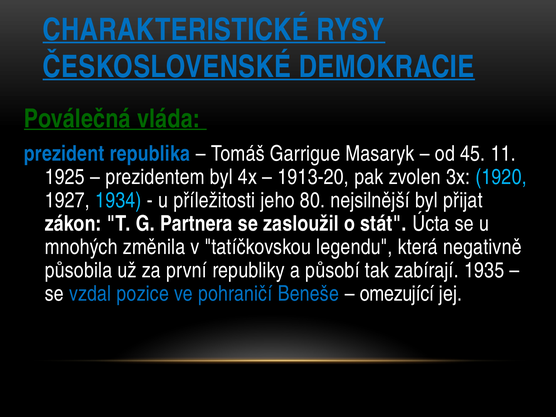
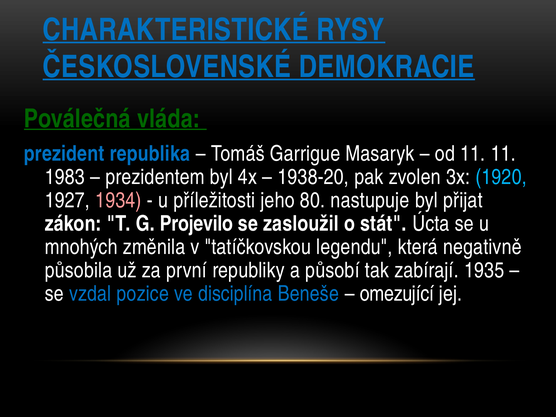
od 45: 45 -> 11 (473, 154)
1925: 1925 -> 1983 (65, 177)
1913-20: 1913-20 -> 1938-20 (313, 177)
1934 colour: light blue -> pink (118, 200)
nejsilnější: nejsilnější -> nastupuje (370, 200)
Partnera: Partnera -> Projevilo (196, 224)
pohraničí: pohraničí -> disciplína (235, 294)
